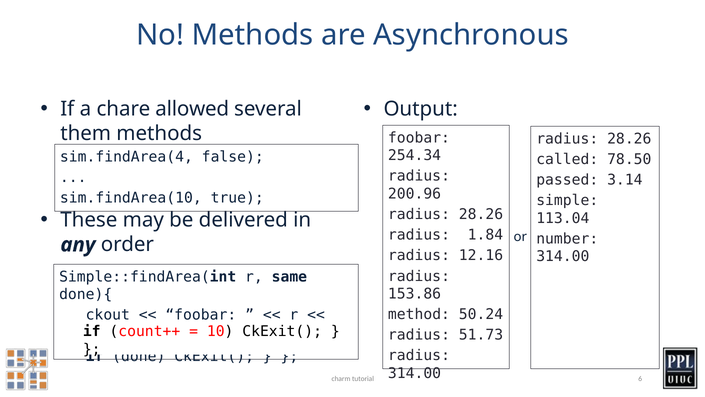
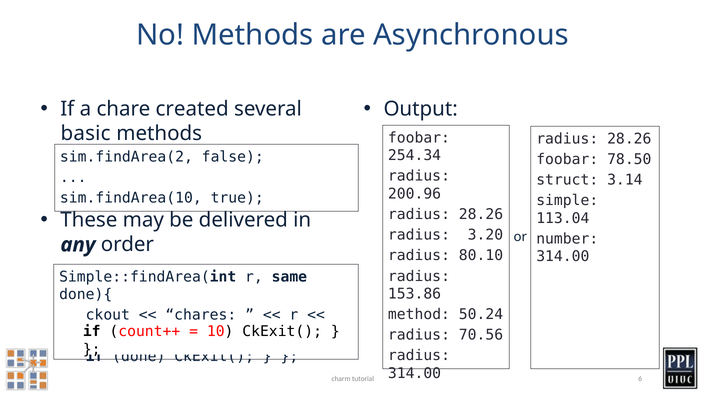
allowed: allowed -> created (192, 109)
them: them -> basic (86, 134)
sim.findArea(4: sim.findArea(4 -> sim.findArea(2 (126, 157)
called: called -> foobar (567, 159)
passed: passed -> struct (567, 180)
1.84: 1.84 -> 3.20 (485, 235)
12.16: 12.16 -> 80.10 (481, 255)
foobar: foobar -> chares (201, 315)
51.73: 51.73 -> 70.56 (481, 335)
